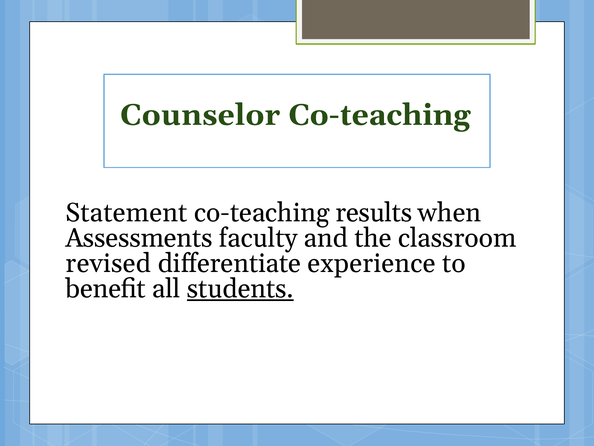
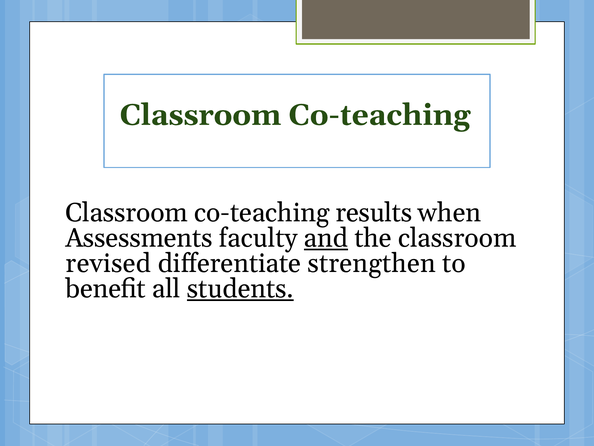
Counselor: Counselor -> Classroom (200, 115)
Statement: Statement -> Classroom (127, 213)
and underline: none -> present (326, 238)
experience: experience -> strengthen (372, 263)
